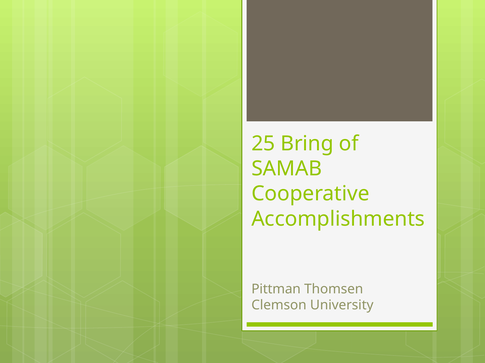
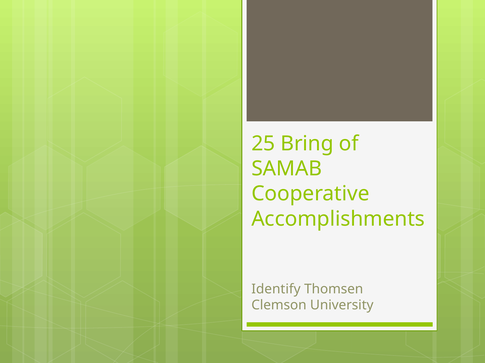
Pittman: Pittman -> Identify (276, 289)
